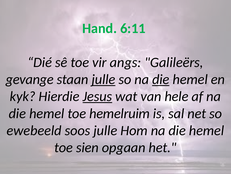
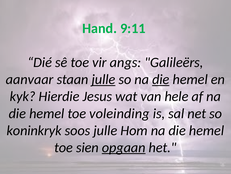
6:11: 6:11 -> 9:11 (133, 28)
gevange: gevange -> aanvaar (30, 79)
Jesus underline: present -> none (97, 96)
hemelruim: hemelruim -> voleinding (119, 113)
ewebeeld: ewebeeld -> koninkryk (34, 130)
opgaan underline: none -> present (124, 147)
